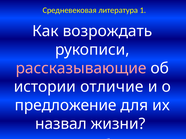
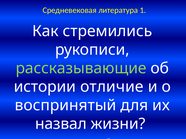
возрождать: возрождать -> стремились (107, 31)
рассказывающие colour: pink -> light green (81, 68)
предложение: предложение -> воспринятый (66, 106)
